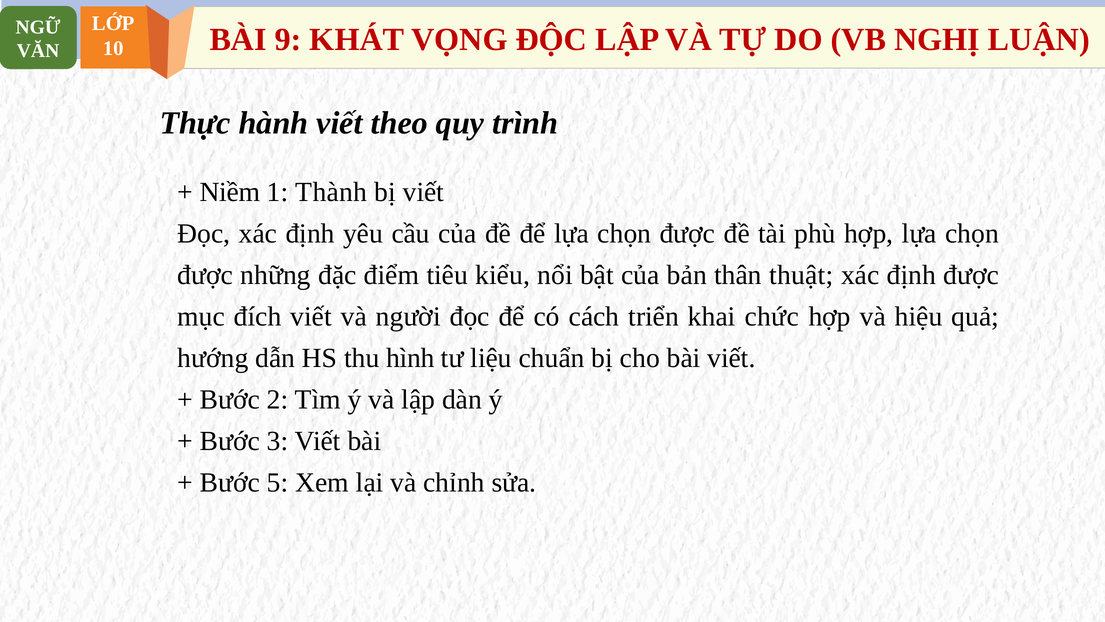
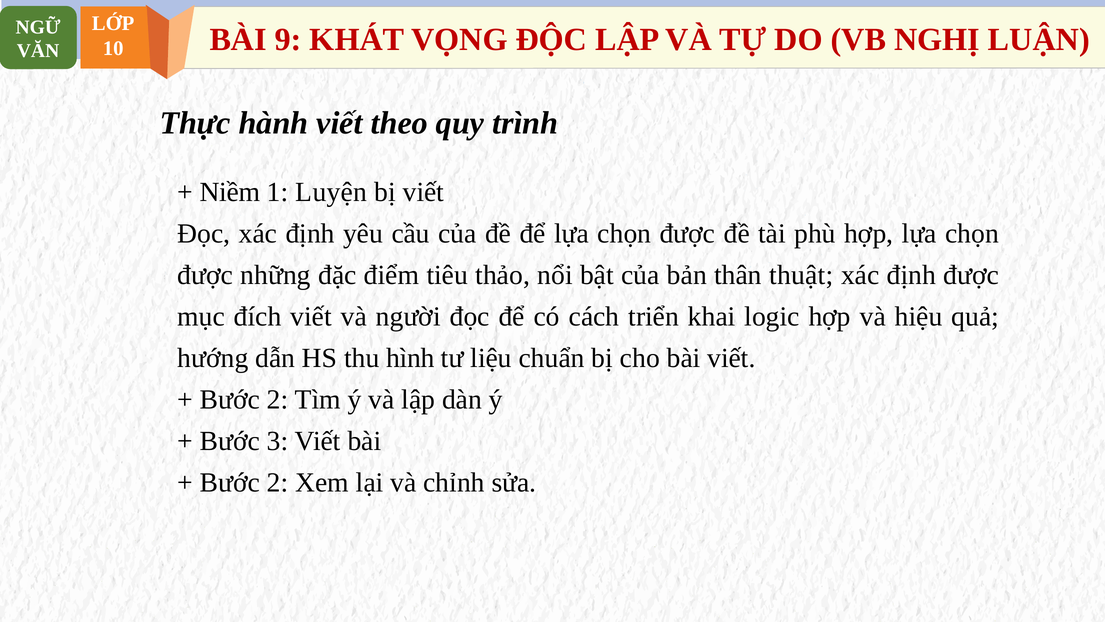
Thành: Thành -> Luyện (331, 192)
kiểu: kiểu -> thảo (503, 275)
chức: chức -> logic (772, 316)
5: 5 -> 2 (278, 482)
